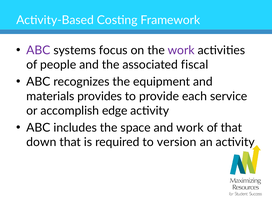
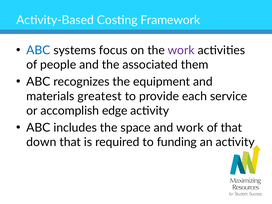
ABC colour: purple -> blue (38, 50)
fiscal: fiscal -> them (195, 65)
provides: provides -> greatest (99, 96)
version: version -> funding (177, 142)
